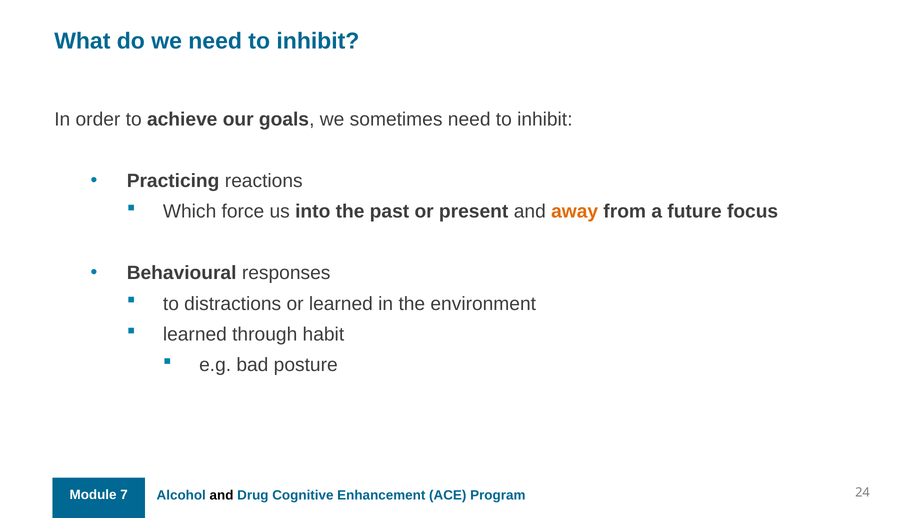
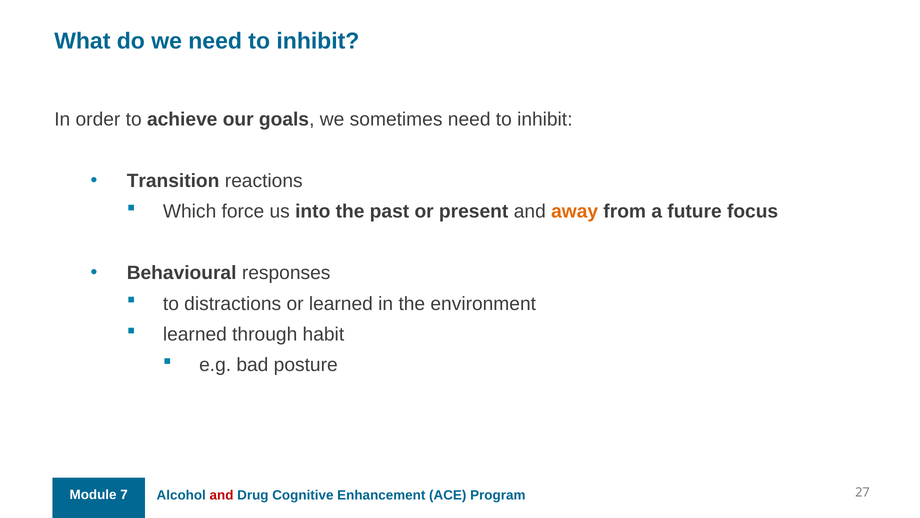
Practicing: Practicing -> Transition (173, 181)
24: 24 -> 27 (863, 492)
and colour: black -> red (222, 495)
